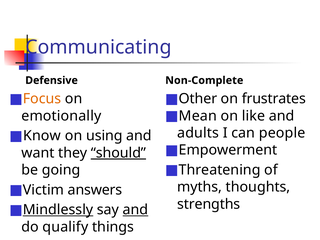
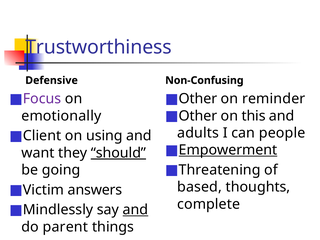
Communicating: Communicating -> Trustworthiness (98, 47)
Non-Complete: Non-Complete -> Non-Confusing (204, 80)
Focus colour: orange -> purple (42, 99)
frustrates: frustrates -> reminder (274, 99)
Mean: Mean -> Other (198, 116)
like: like -> this (254, 116)
Know: Know -> Client (42, 136)
Empowerment underline: none -> present (228, 150)
myths: myths -> based (200, 187)
strengths: strengths -> complete (209, 204)
Mindlessly underline: present -> none (58, 210)
qualify: qualify -> parent (65, 227)
